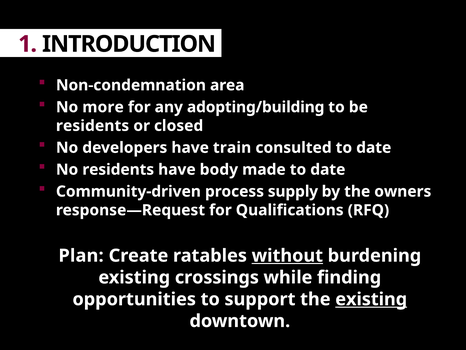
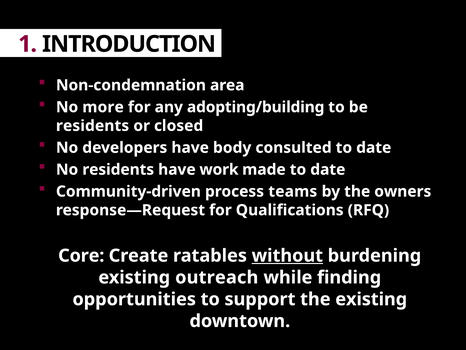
train: train -> body (232, 147)
body: body -> work (219, 169)
supply: supply -> teams (293, 191)
Plan: Plan -> Core (81, 255)
crossings: crossings -> outreach (217, 277)
existing underline: present -> none (371, 299)
